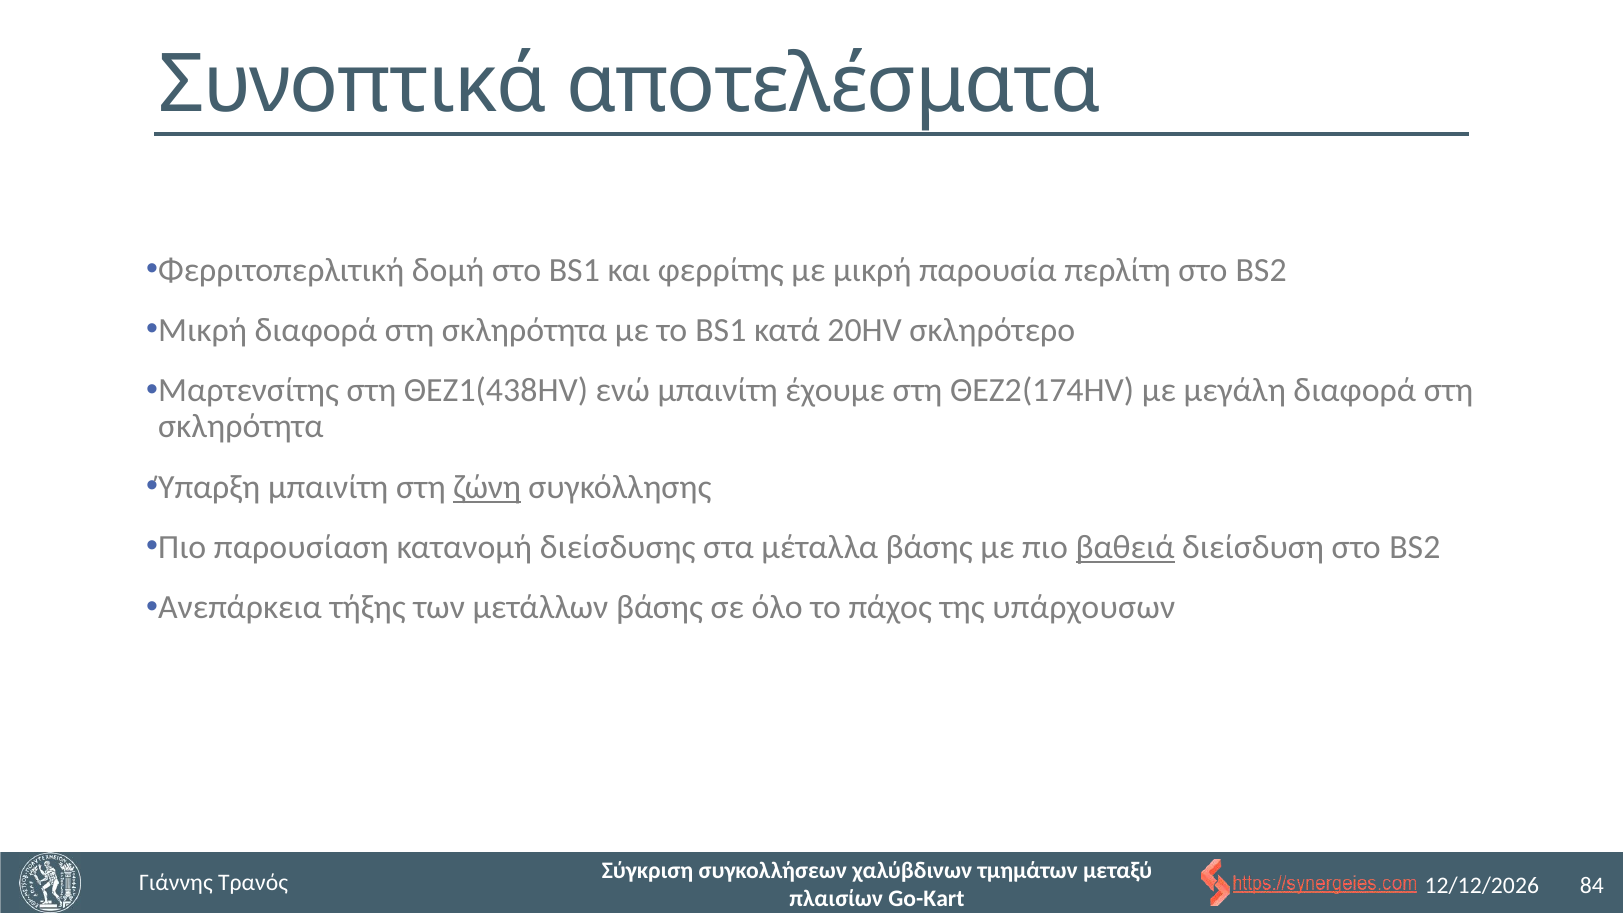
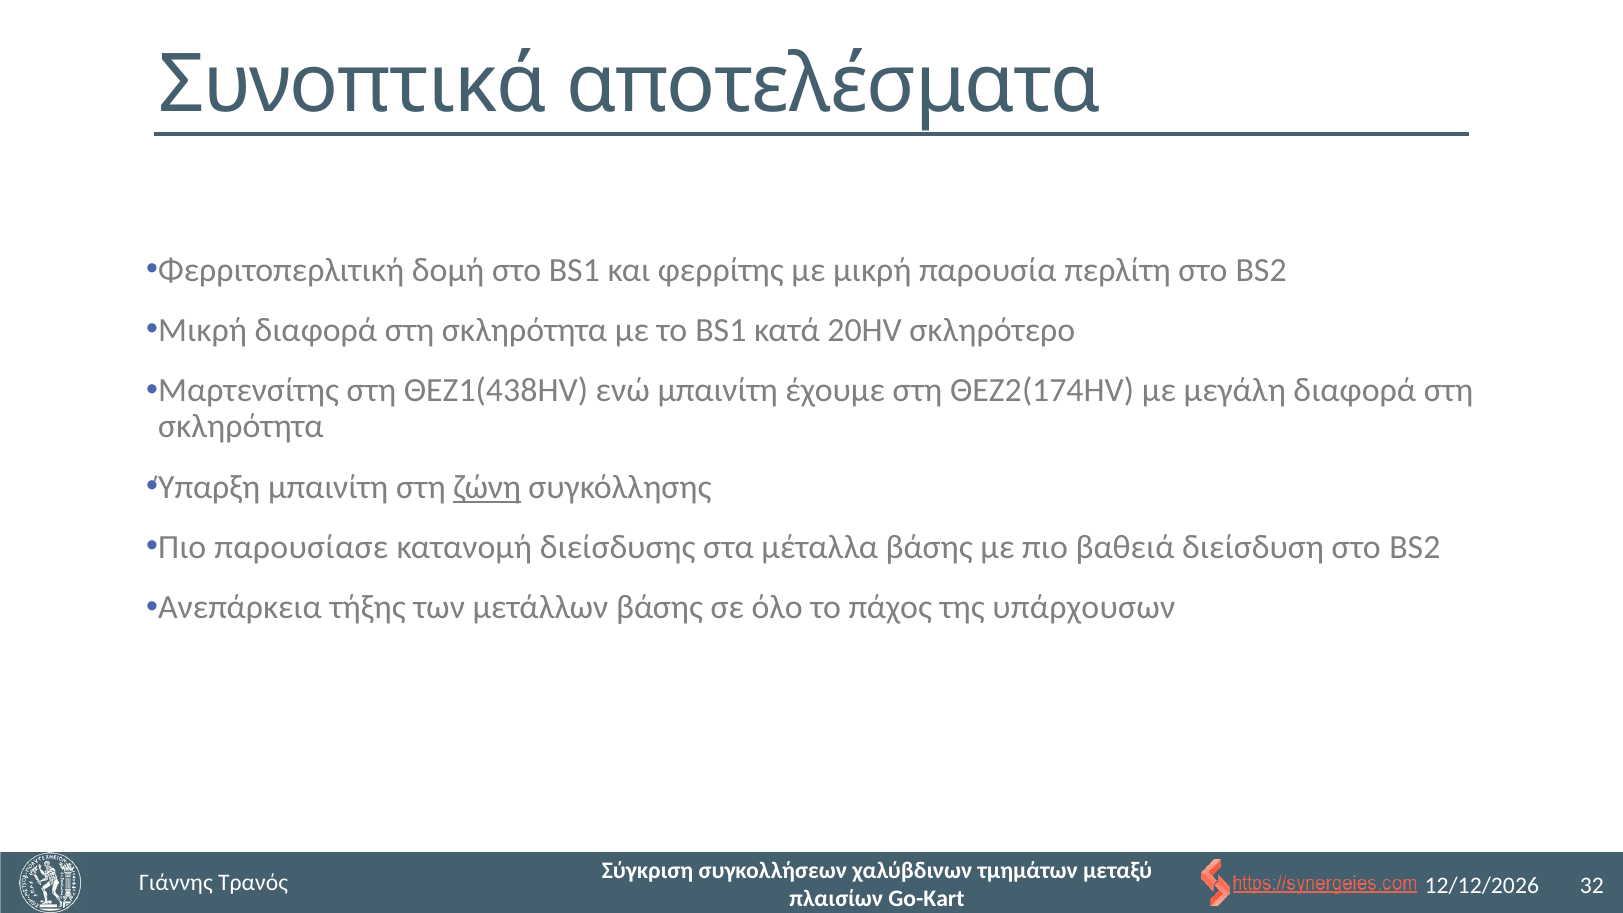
παρουσίαση: παρουσίαση -> παρουσίασε (301, 547)
βαθειά underline: present -> none (1125, 547)
84: 84 -> 32 (1592, 886)
